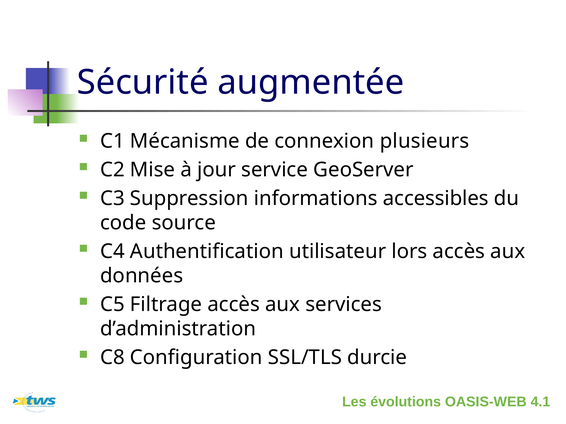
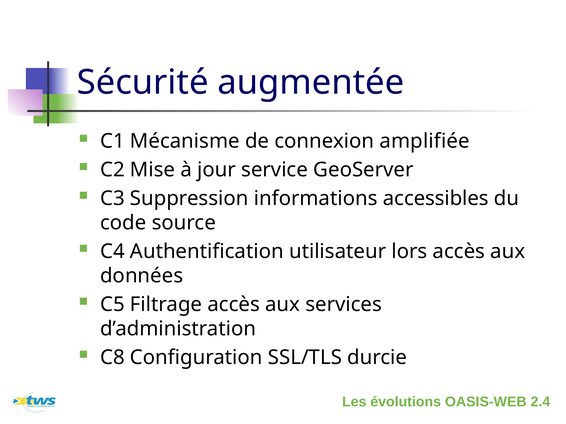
plusieurs: plusieurs -> amplifiée (425, 141)
4.1: 4.1 -> 2.4 (540, 402)
